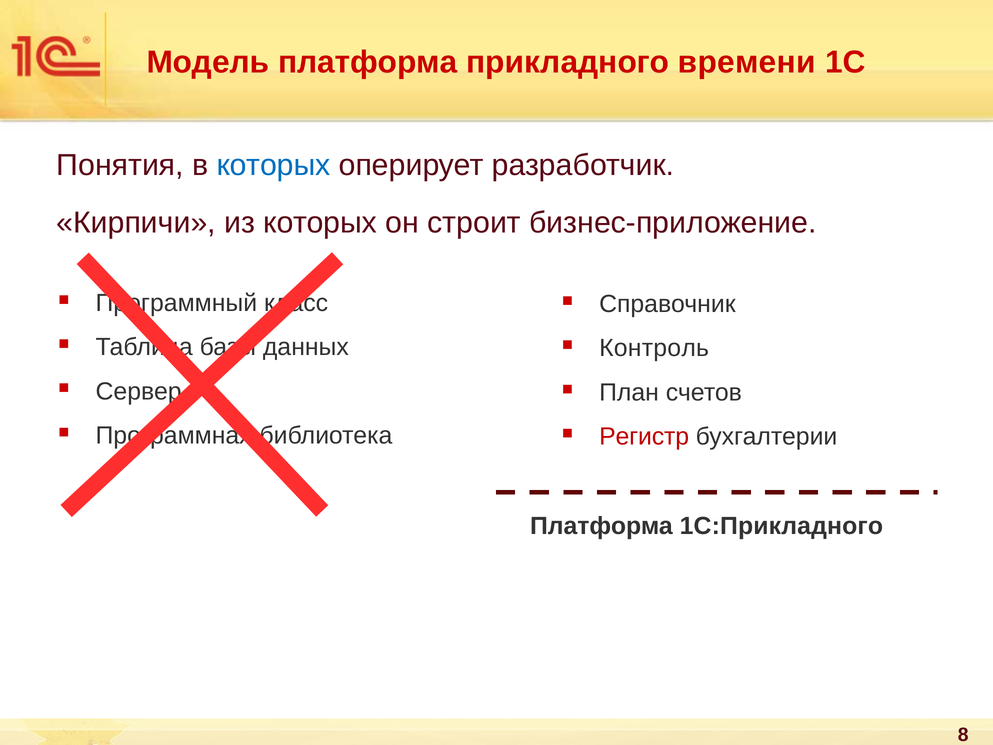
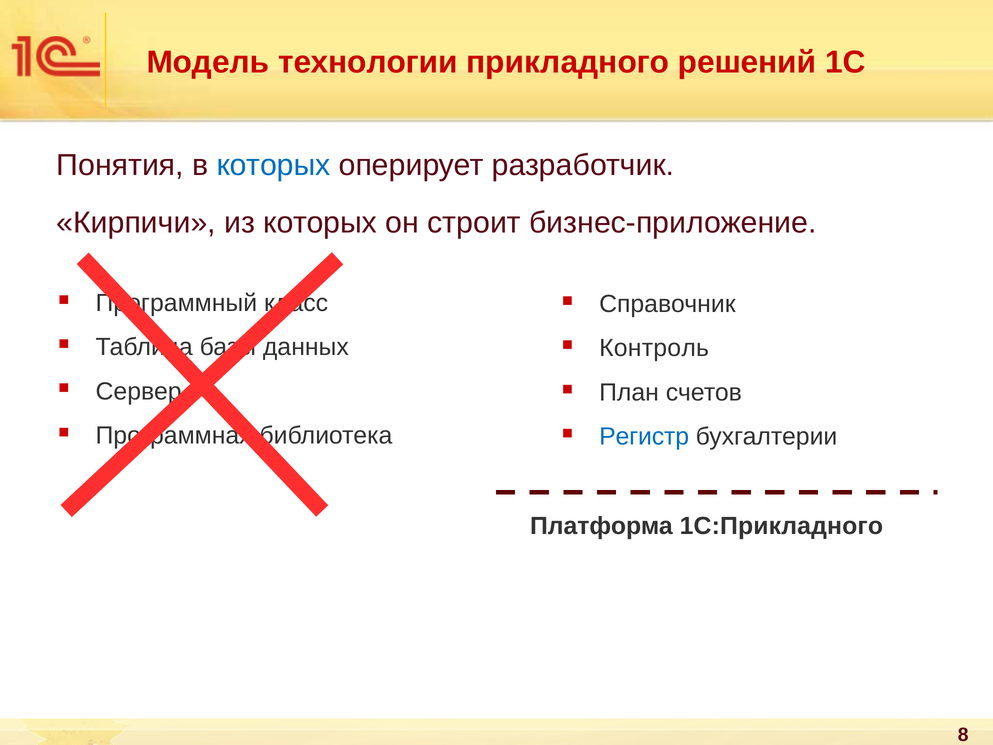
Модель платформа: платформа -> технологии (368, 62)
времени: времени -> решений (747, 62)
Регистр colour: red -> blue (644, 437)
